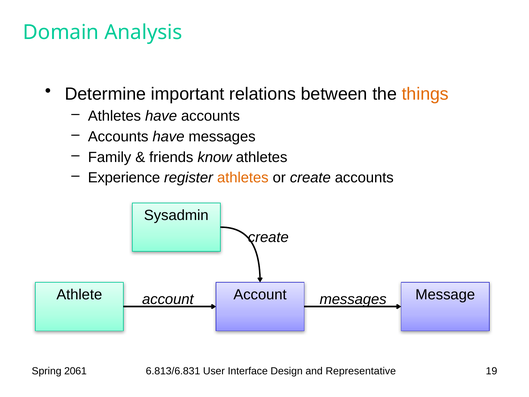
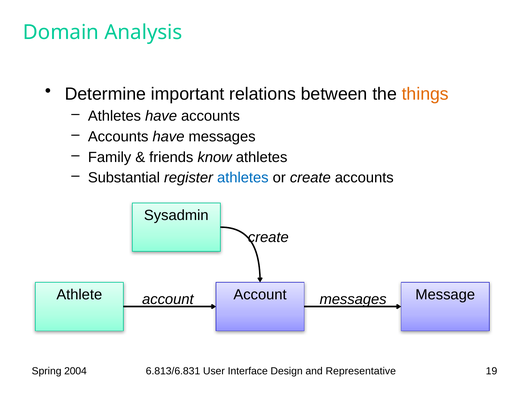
Experience: Experience -> Substantial (124, 178)
athletes colour: orange -> blue (243, 178)
2061: 2061 -> 2004 (75, 371)
